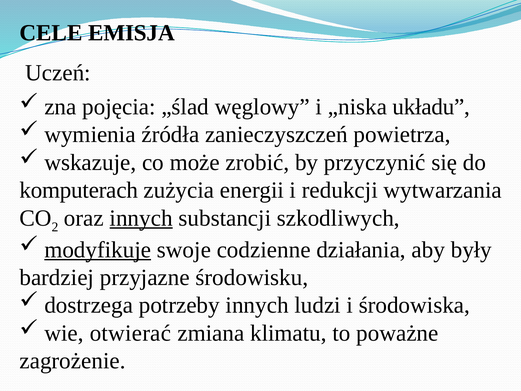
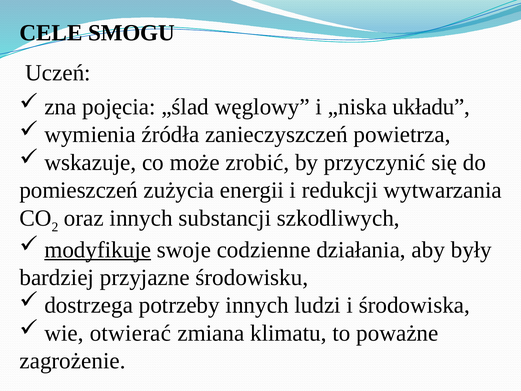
EMISJA: EMISJA -> SMOGU (132, 33)
komputerach: komputerach -> pomieszczeń (79, 190)
innych underline: present -> none (141, 218)
